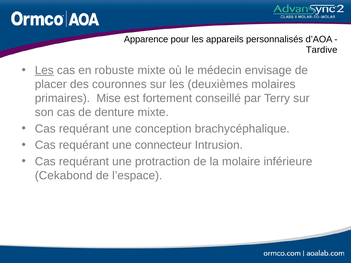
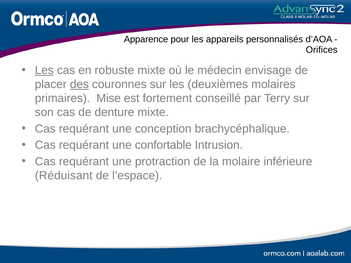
Tardive: Tardive -> Orifices (322, 50)
des underline: none -> present (79, 84)
connecteur: connecteur -> confortable (163, 145)
Cekabond: Cekabond -> Réduisant (64, 176)
